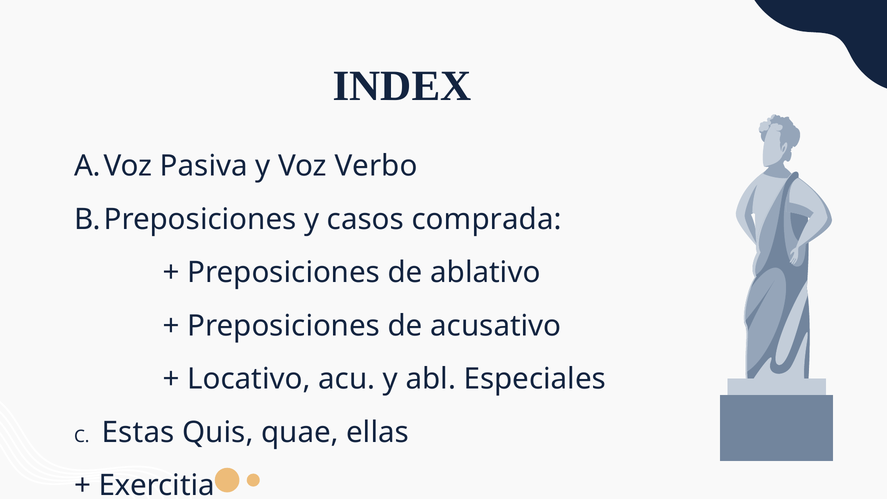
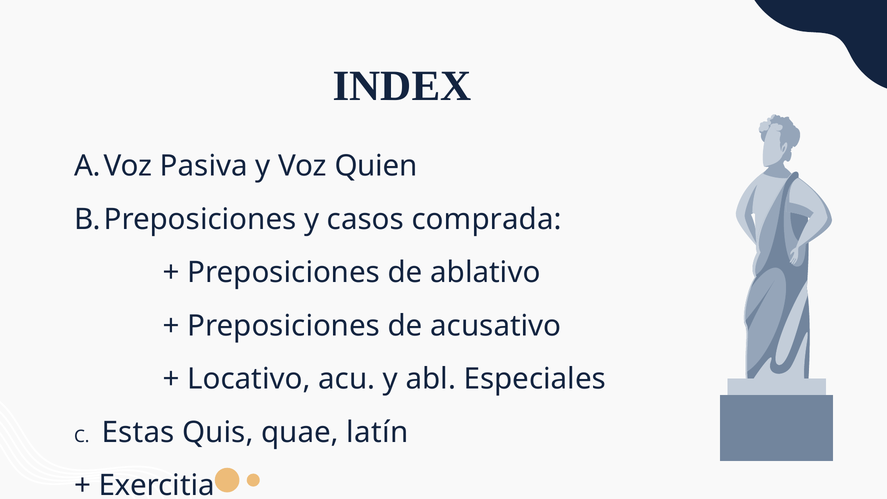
Verbo: Verbo -> Quien (376, 166)
ellas: ellas -> latín (377, 432)
